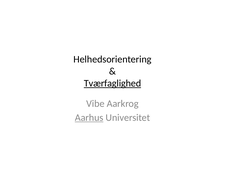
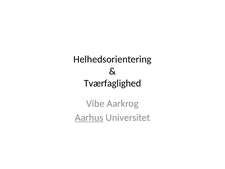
Tværfaglighed underline: present -> none (113, 83)
